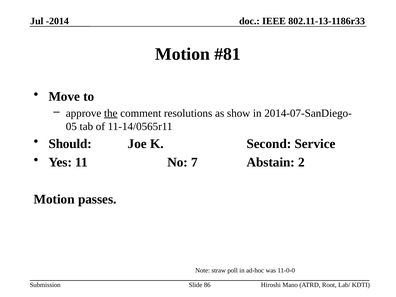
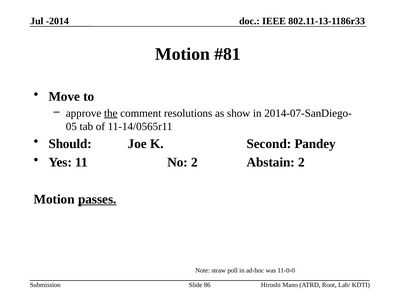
Service: Service -> Pandey (315, 144)
No 7: 7 -> 2 (194, 162)
passes underline: none -> present (97, 199)
